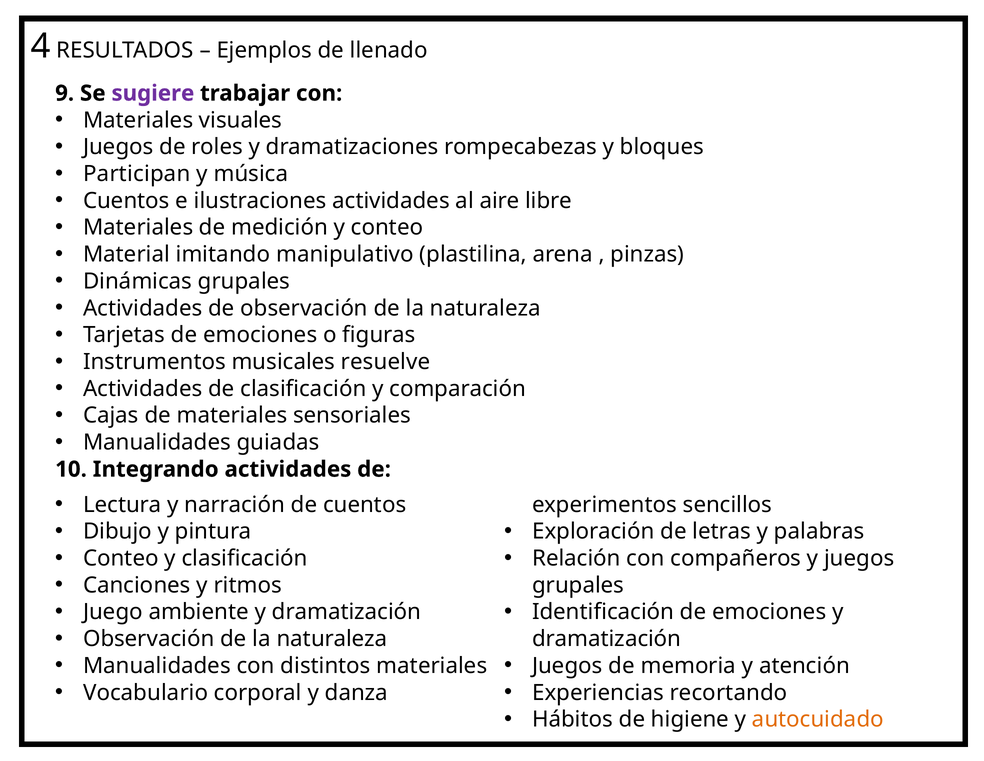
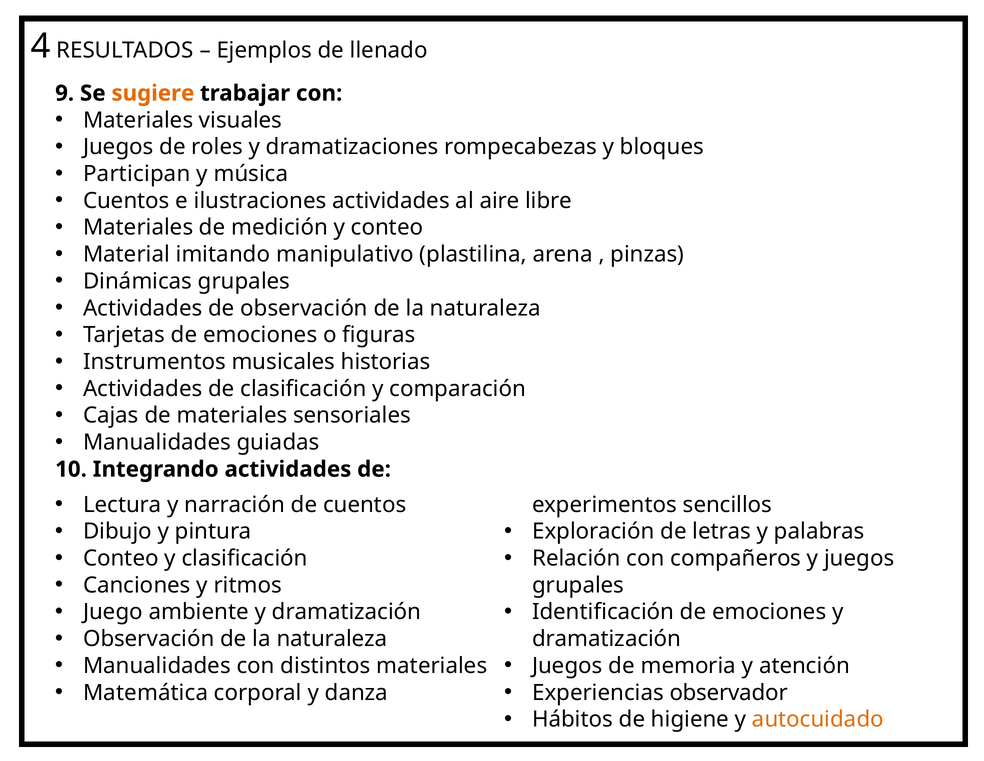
sugiere colour: purple -> orange (153, 93)
resuelve: resuelve -> historias (386, 362)
Vocabulario: Vocabulario -> Matemática (146, 692)
recortando: recortando -> observador (729, 692)
